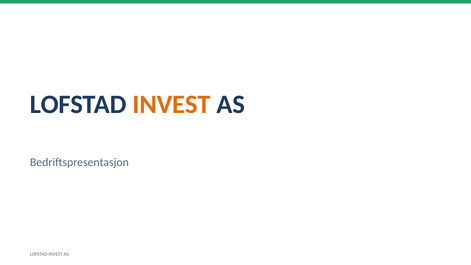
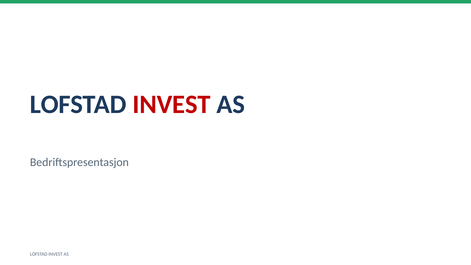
INVEST colour: orange -> red (172, 104)
